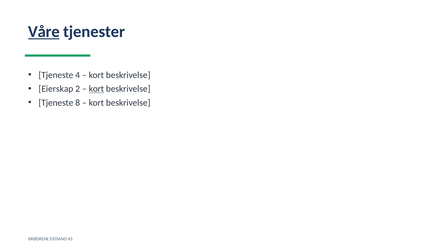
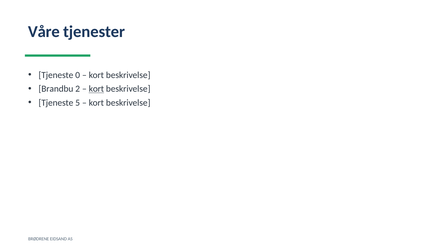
Våre underline: present -> none (44, 32)
4: 4 -> 0 (78, 75)
Eierskap: Eierskap -> Brandbu (56, 89)
8: 8 -> 5 (78, 103)
